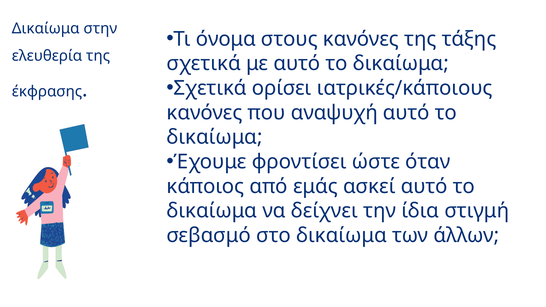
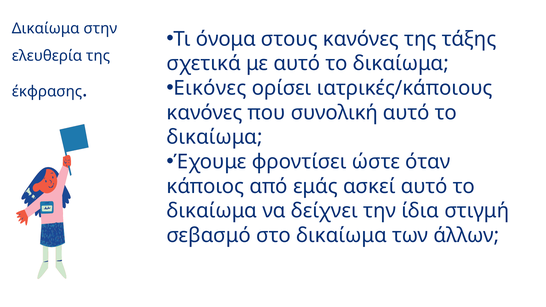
Σχετικά: Σχετικά -> Εικόνες (210, 88)
αναψυχή: αναψυχή -> συνολική (334, 113)
